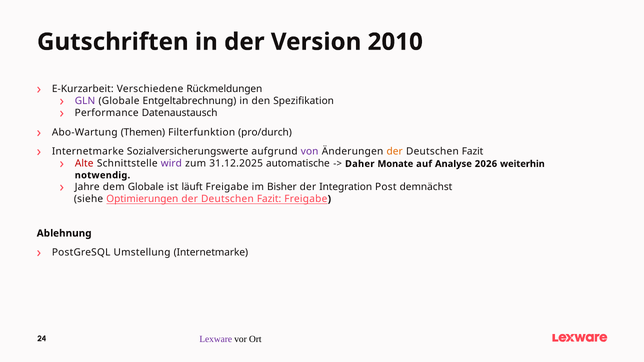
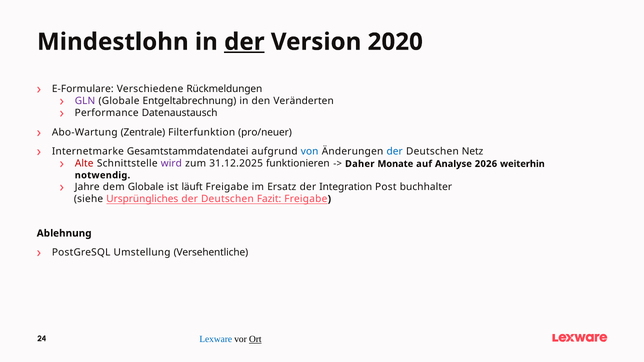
Gutschriften: Gutschriften -> Mindestlohn (113, 42)
der underline: none -> present (244, 42)
2010: 2010 -> 2020 (395, 42)
E-Kurzarbeit: E-Kurzarbeit -> E-Formulare (83, 89)
Spezifikation: Spezifikation -> Veränderten (304, 101)
Themen: Themen -> Zentrale (143, 132)
pro/durch: pro/durch -> pro/neuer (265, 132)
Sozialversicherungswerte: Sozialversicherungswerte -> Gesamtstammdatendatei (188, 152)
von colour: purple -> blue (310, 152)
der colour: orange -> blue (395, 152)
Fazit: Fazit -> Netz (473, 152)
automatische: automatische -> funktionieren (298, 164)
Bisher: Bisher -> Ersatz (282, 187)
demnächst: demnächst -> buchhalter (426, 187)
Optimierungen: Optimierungen -> Ursprüngliches (142, 199)
Umstellung Internetmarke: Internetmarke -> Versehentliche (211, 253)
Lexware colour: purple -> blue (216, 340)
Ort underline: none -> present (255, 340)
